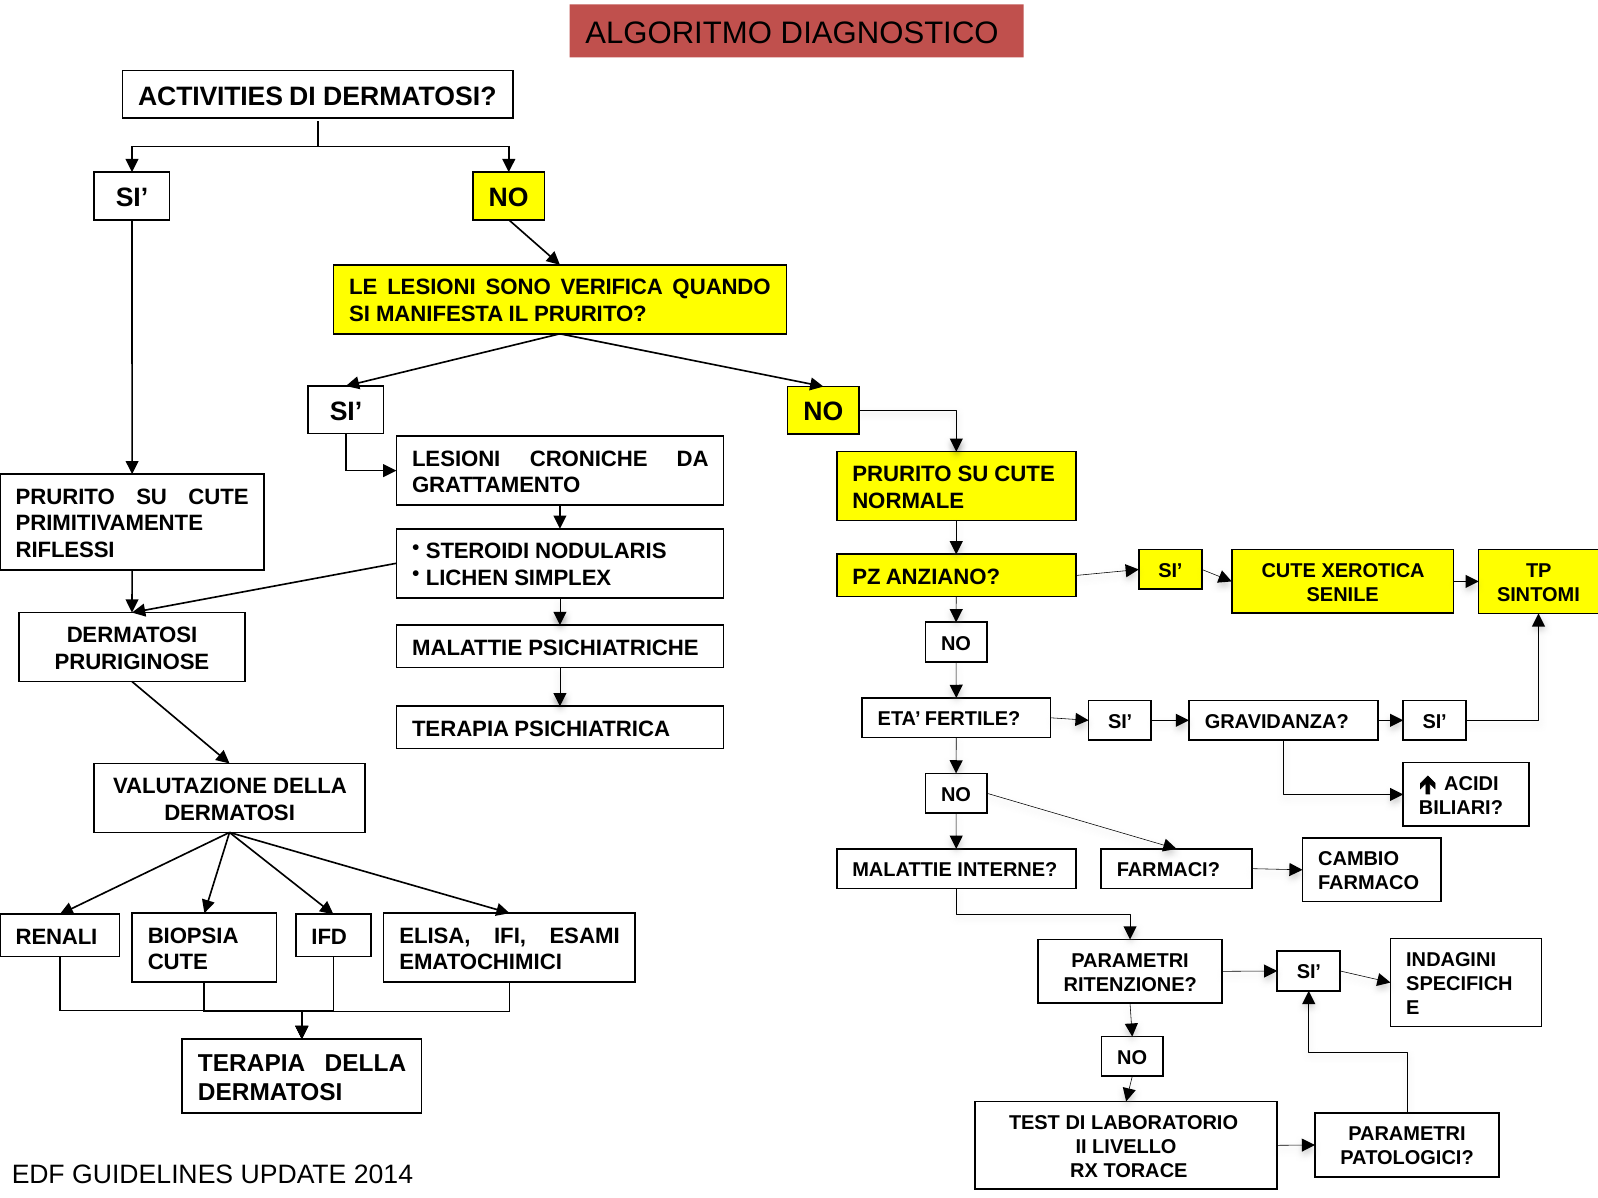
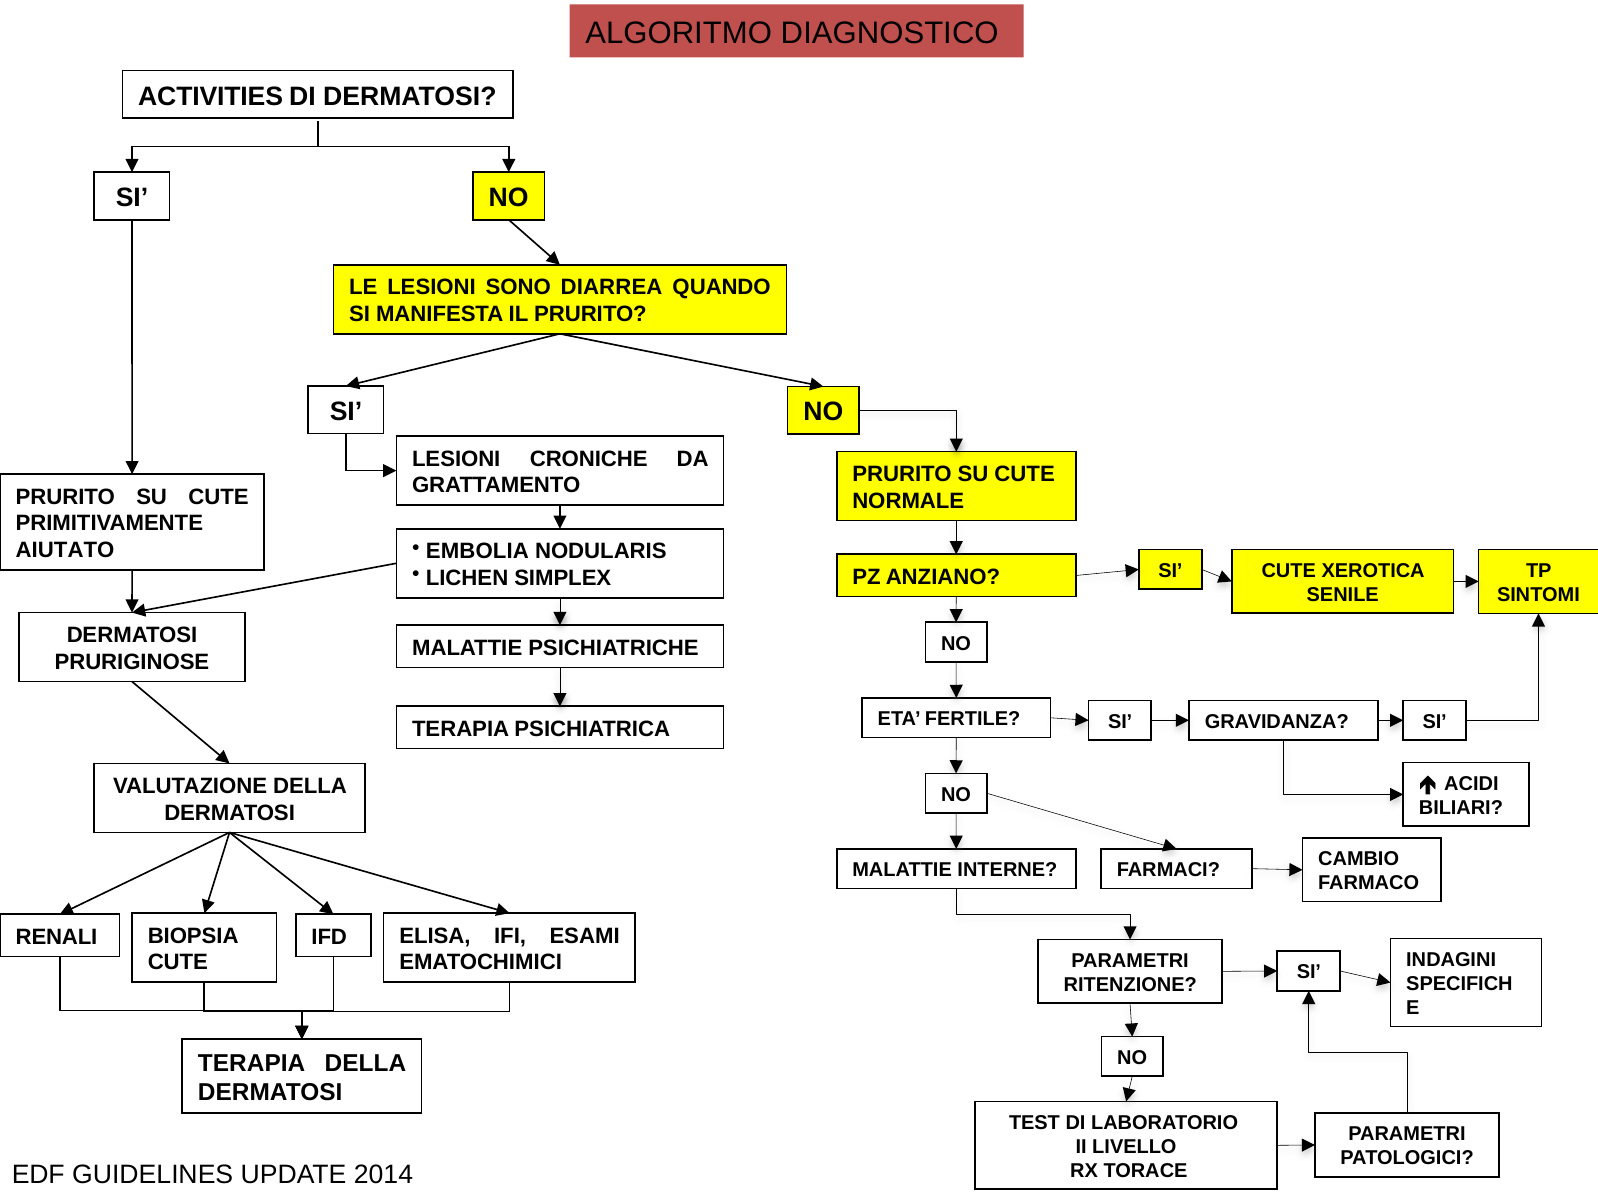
VERIFICA: VERIFICA -> DIARREA (612, 288)
RIFLESSI: RIFLESSI -> AIUTATO (65, 550)
STEROIDI: STEROIDI -> EMBOLIA (477, 552)
